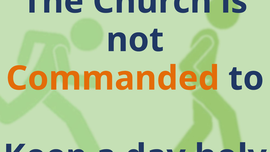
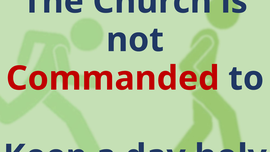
Commanded colour: orange -> red (113, 78)
